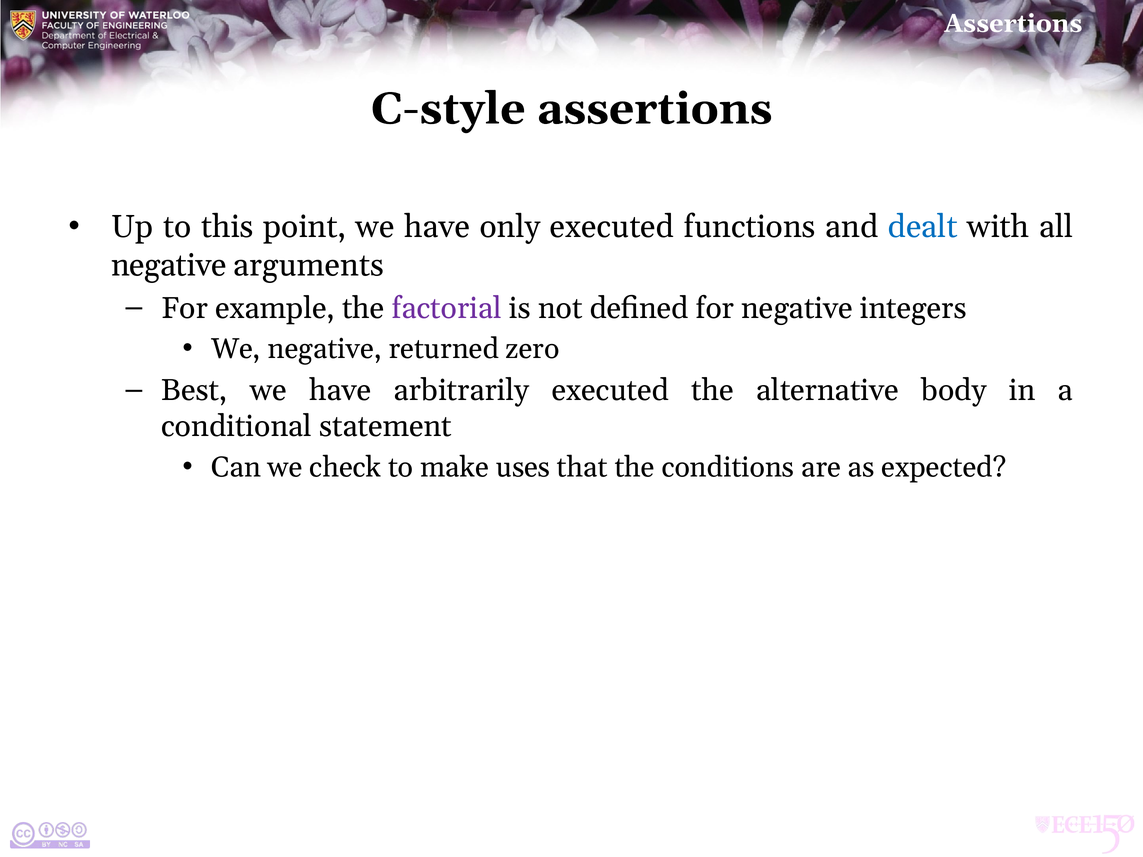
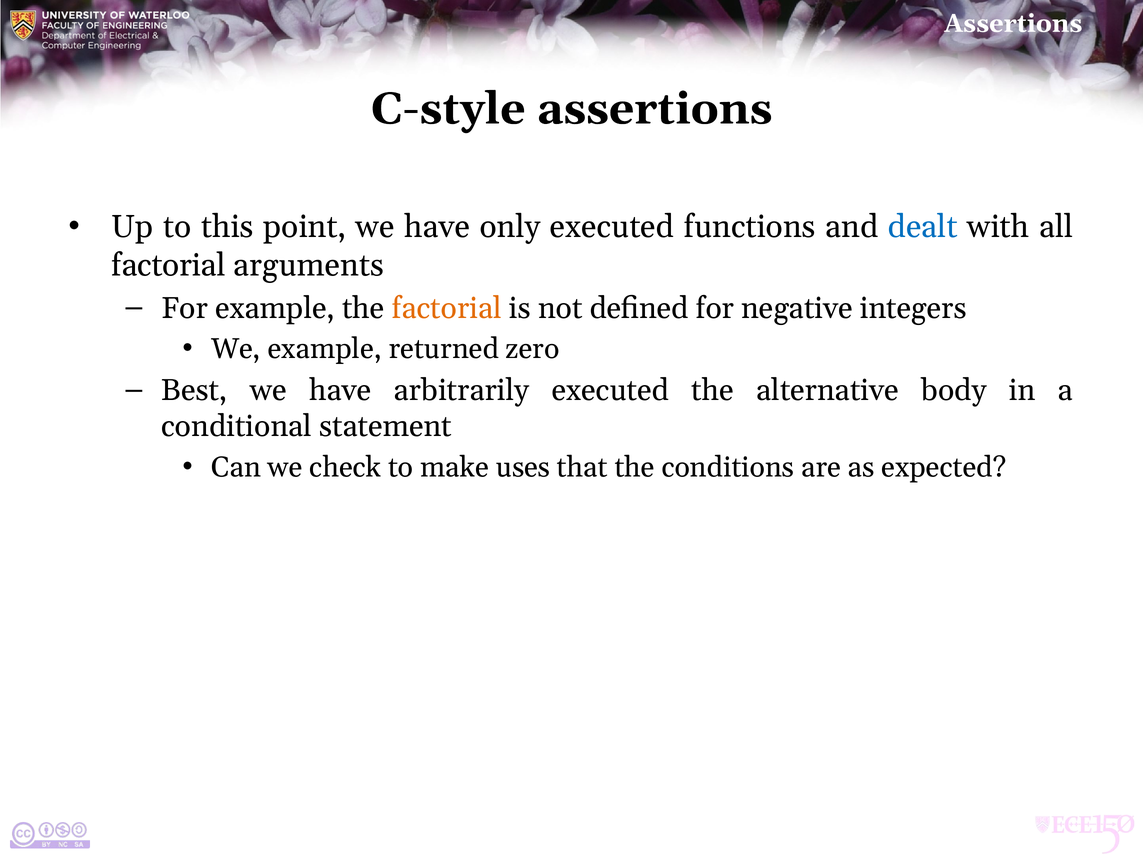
negative: negative -> factorial (169, 265)
factorial colour: purple -> orange (447, 308)
We negative: negative -> example (325, 349)
